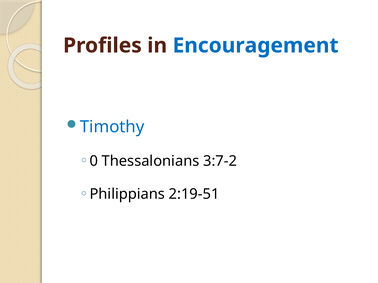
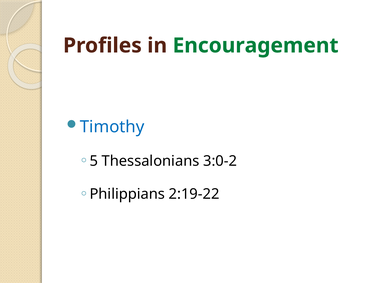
Encouragement colour: blue -> green (256, 46)
0: 0 -> 5 (94, 161)
3:7-2: 3:7-2 -> 3:0-2 (220, 161)
2:19-51: 2:19-51 -> 2:19-22 (194, 194)
